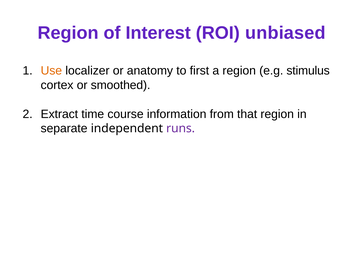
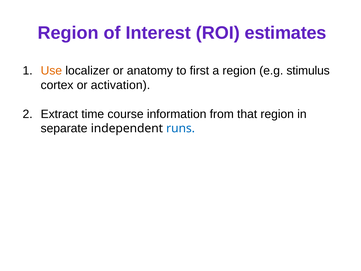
unbiased: unbiased -> estimates (286, 33)
smoothed: smoothed -> activation (120, 85)
runs colour: purple -> blue (181, 128)
